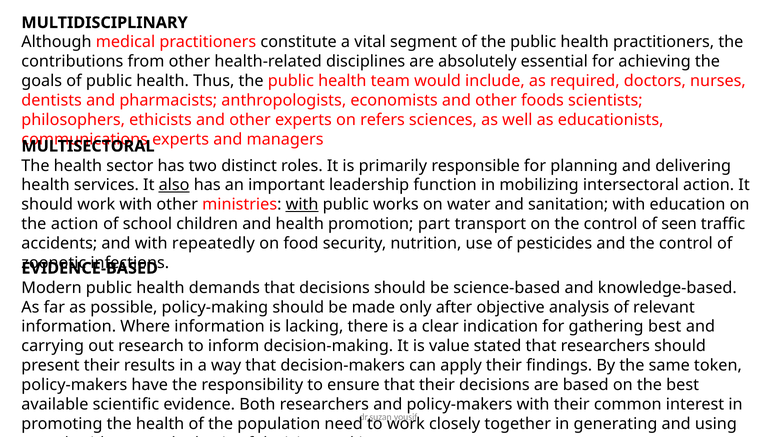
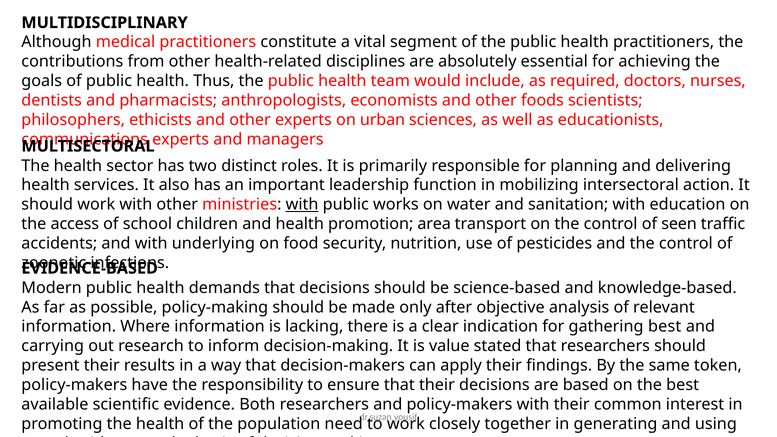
refers: refers -> urban (383, 120)
also underline: present -> none (174, 185)
the action: action -> access (75, 224)
part: part -> area (434, 224)
repeatedly: repeatedly -> underlying (213, 243)
